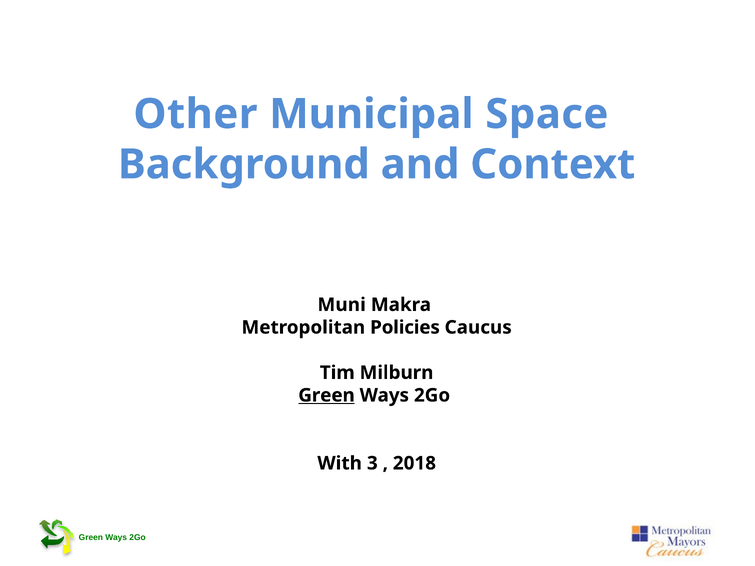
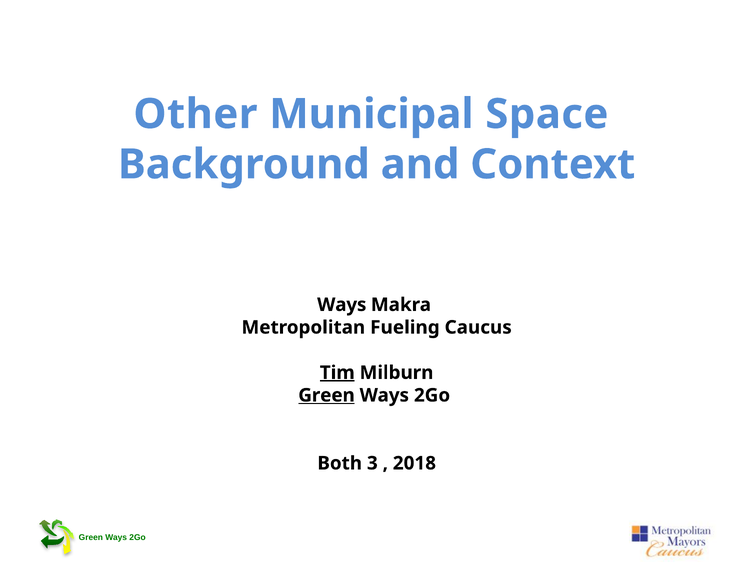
Muni: Muni -> Ways (342, 305)
Policies: Policies -> Fueling (405, 328)
Tim underline: none -> present (337, 373)
With: With -> Both (340, 463)
